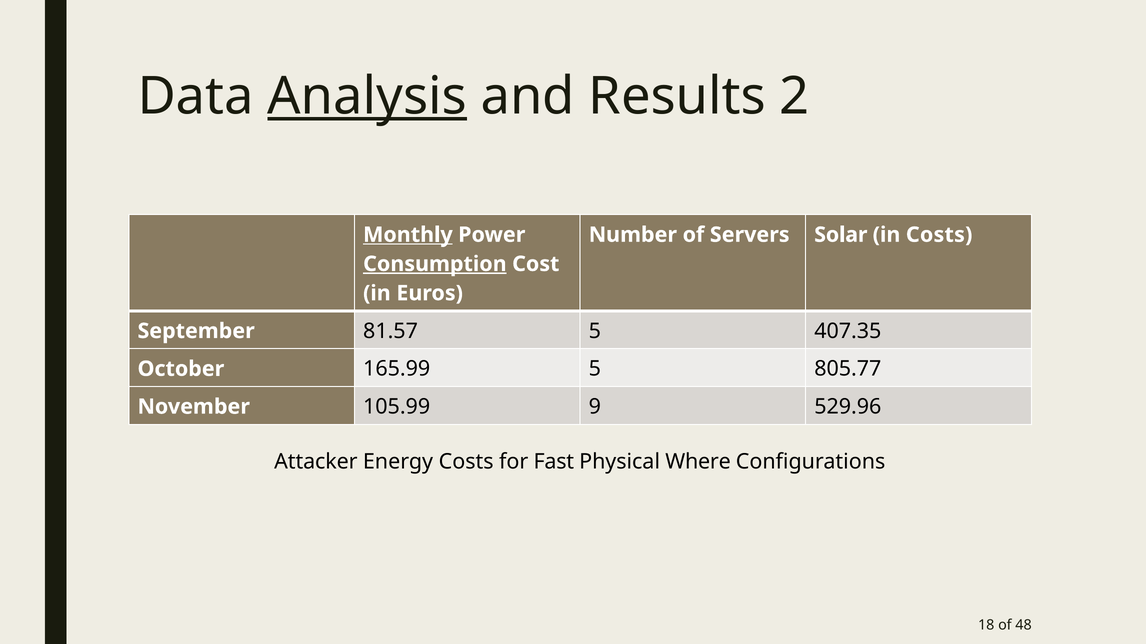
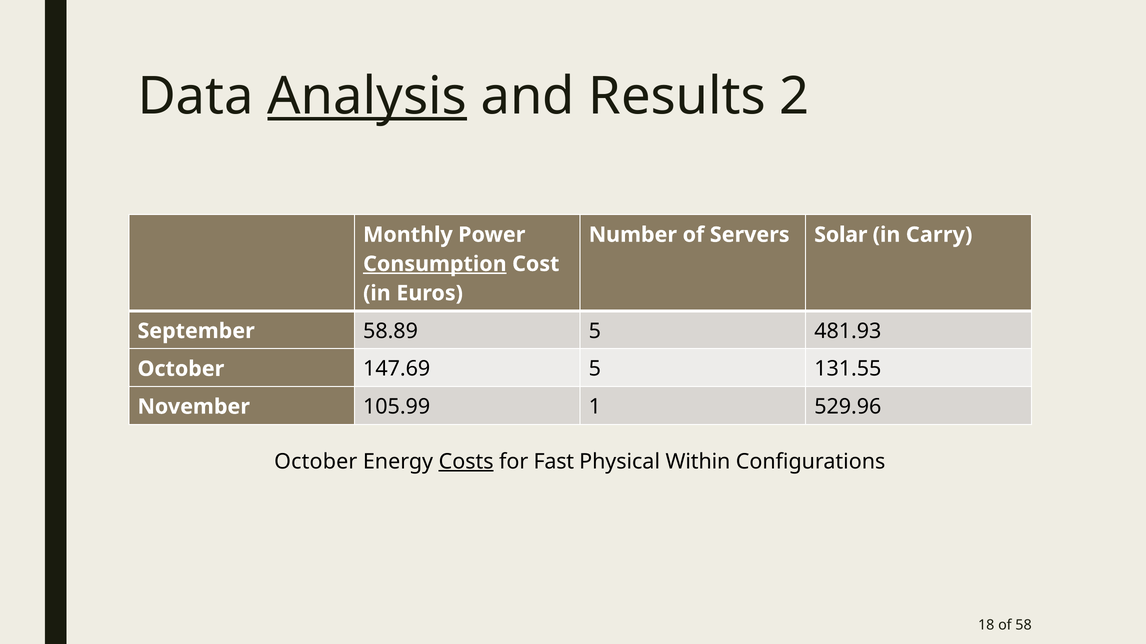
Monthly underline: present -> none (408, 235)
in Costs: Costs -> Carry (939, 235)
81.57: 81.57 -> 58.89 (391, 331)
407.35: 407.35 -> 481.93 (848, 331)
165.99: 165.99 -> 147.69 (397, 369)
805.77: 805.77 -> 131.55 (848, 369)
9: 9 -> 1 (595, 407)
Attacker: Attacker -> October (316, 462)
Costs underline: none -> present (466, 462)
Where: Where -> Within (698, 462)
48: 48 -> 58 (1024, 625)
